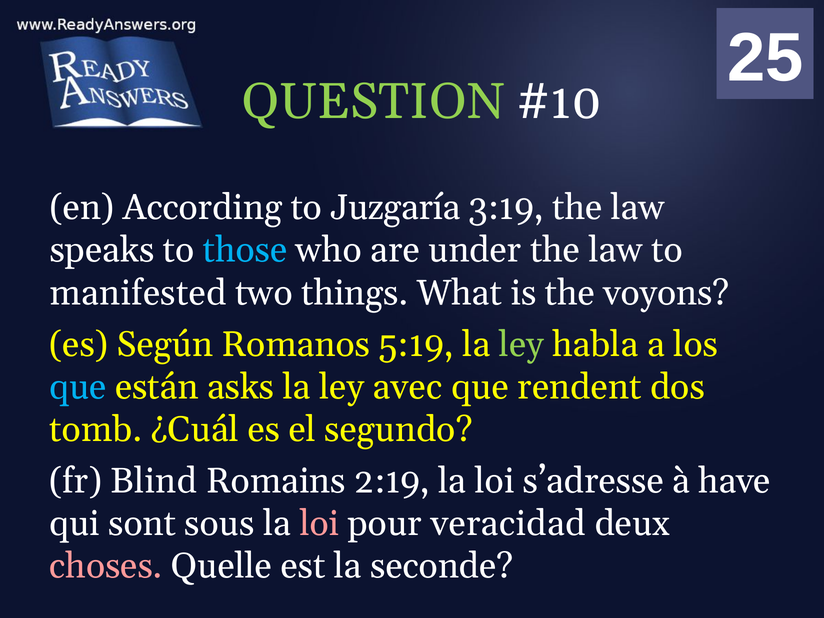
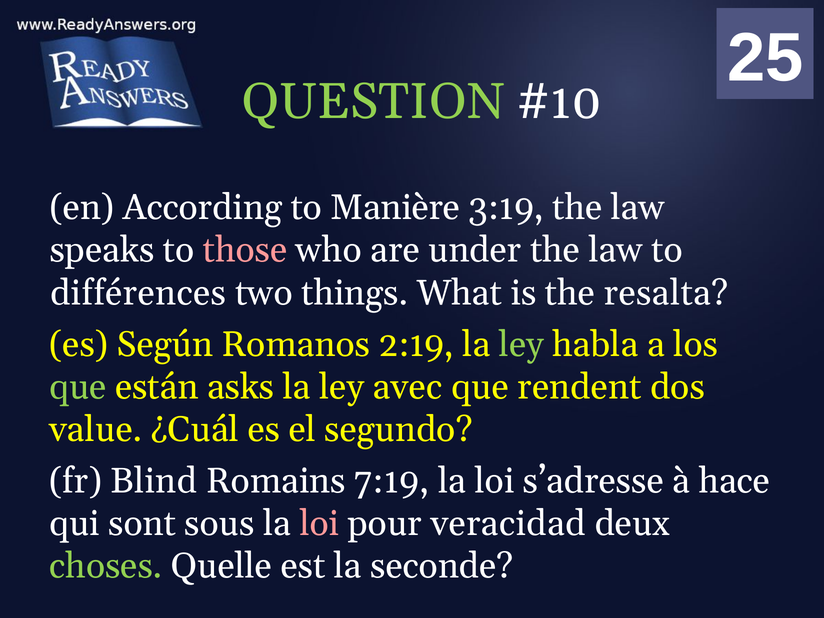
Juzgaría: Juzgaría -> Manière (395, 208)
those colour: light blue -> pink (245, 250)
manifested: manifested -> différences (138, 293)
voyons: voyons -> resalta (666, 293)
5:19: 5:19 -> 2:19 (416, 344)
que colour: light blue -> light green (78, 387)
tomb: tomb -> value (96, 430)
2:19: 2:19 -> 7:19 (392, 481)
have: have -> hace (734, 481)
choses colour: pink -> light green (106, 566)
